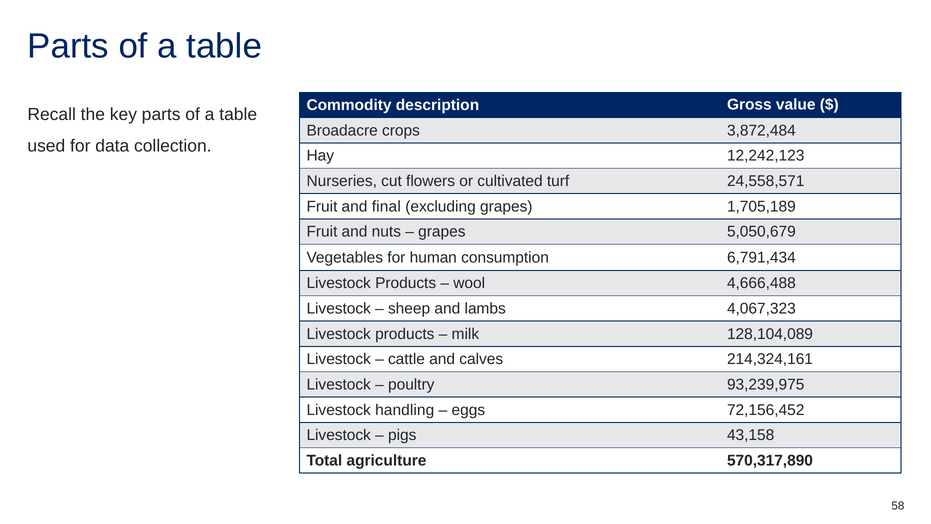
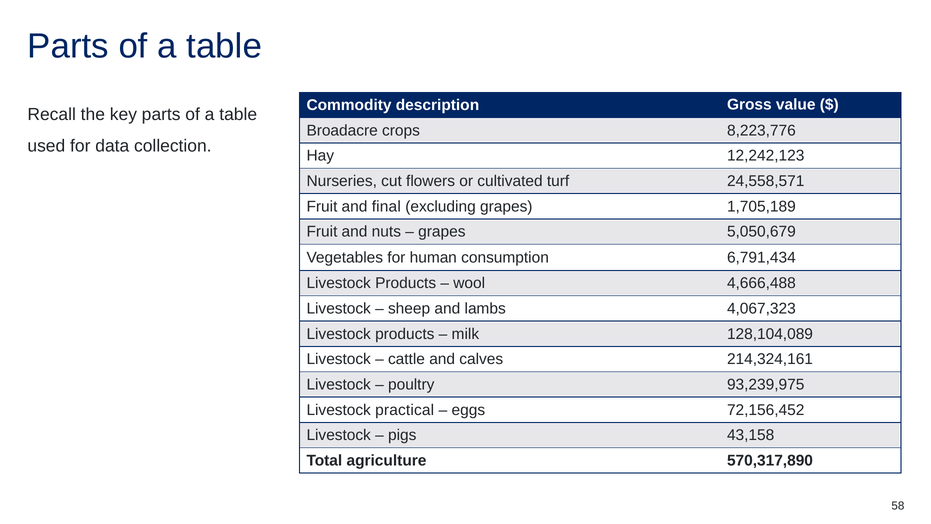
3,872,484: 3,872,484 -> 8,223,776 (761, 130)
handling: handling -> practical (405, 410)
